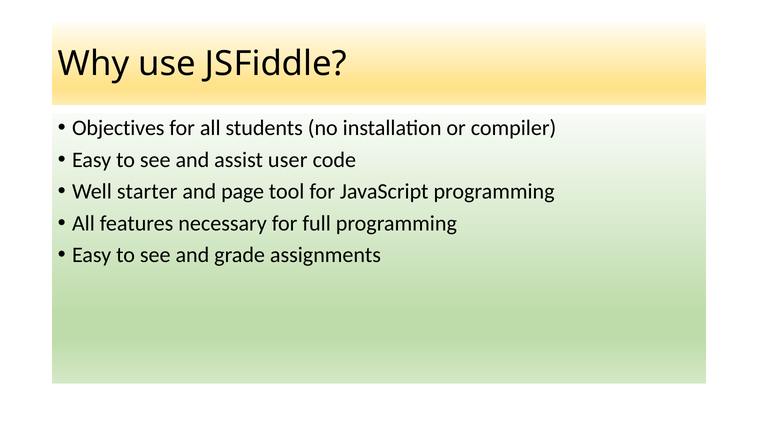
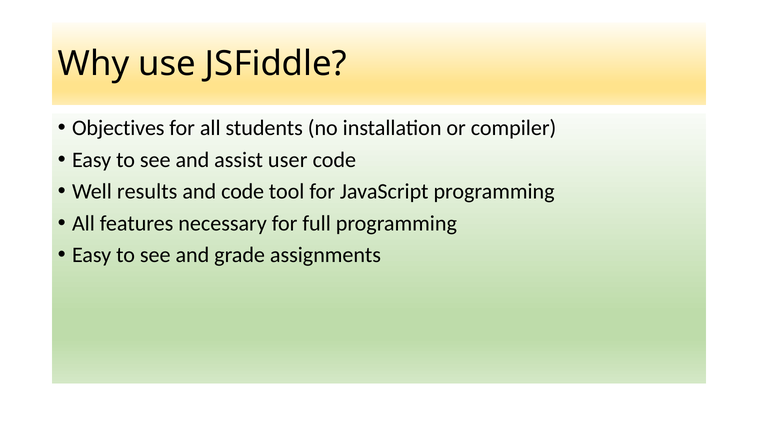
starter: starter -> results (147, 192)
and page: page -> code (243, 192)
